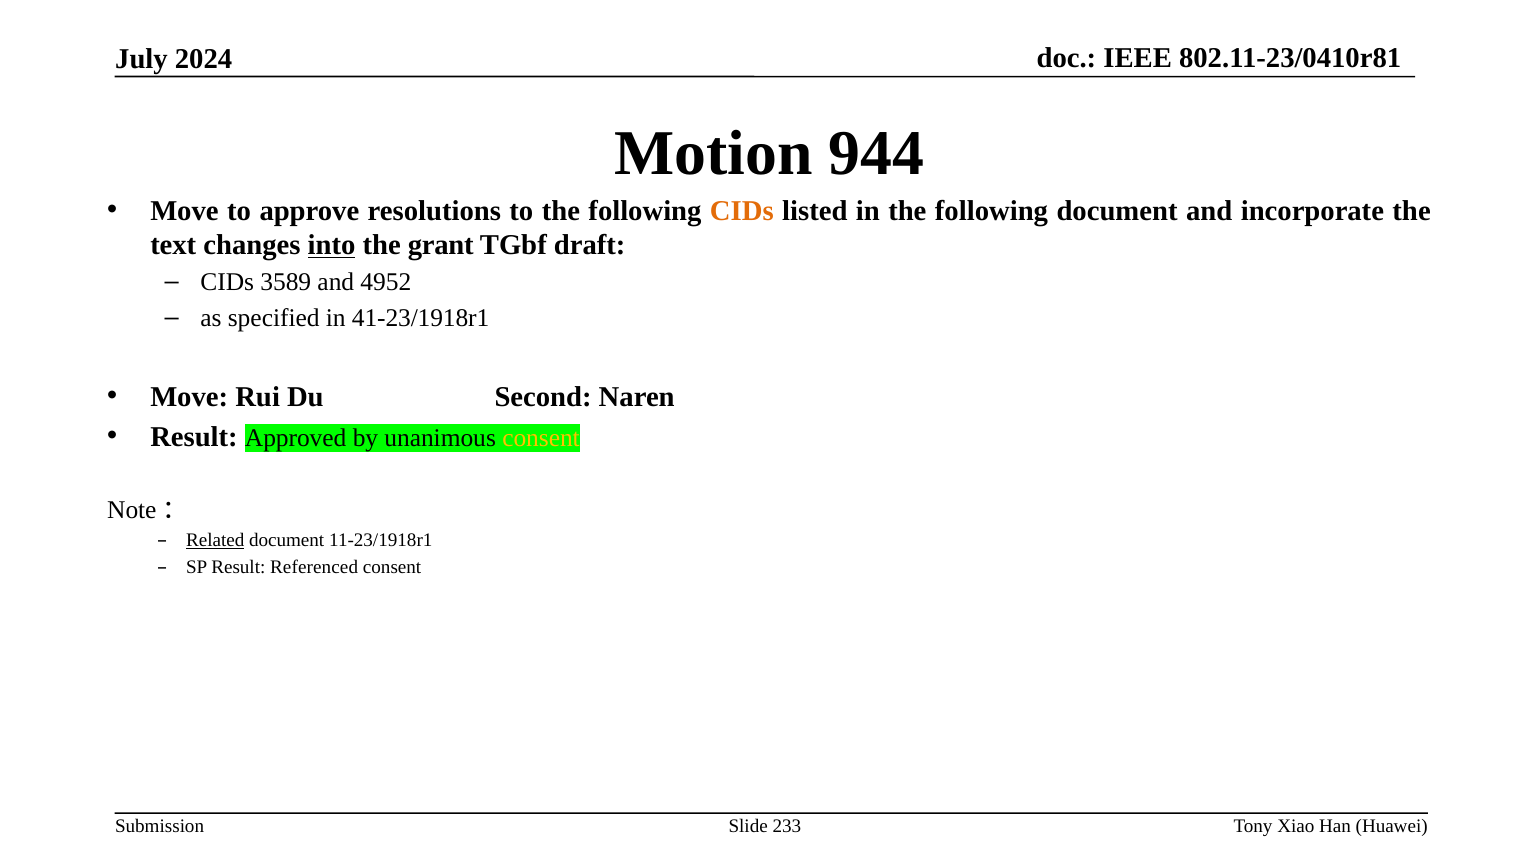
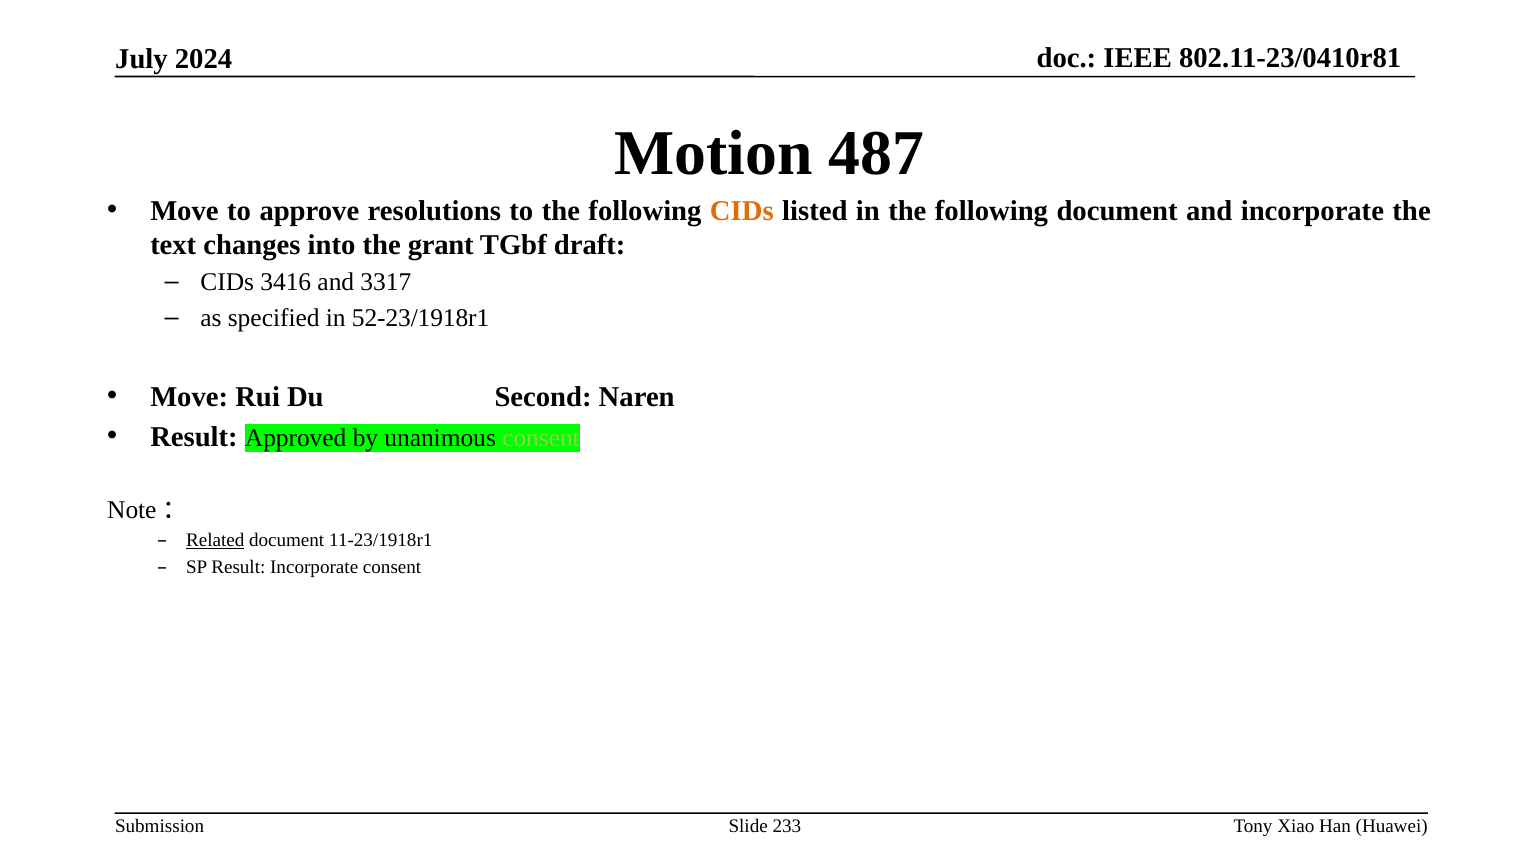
944: 944 -> 487 (877, 154)
into underline: present -> none (332, 245)
3589: 3589 -> 3416 (286, 282)
4952: 4952 -> 3317 (386, 282)
41-23/1918r1: 41-23/1918r1 -> 52-23/1918r1 (421, 318)
consent colour: yellow -> light green (541, 438)
Result Referenced: Referenced -> Incorporate (314, 567)
